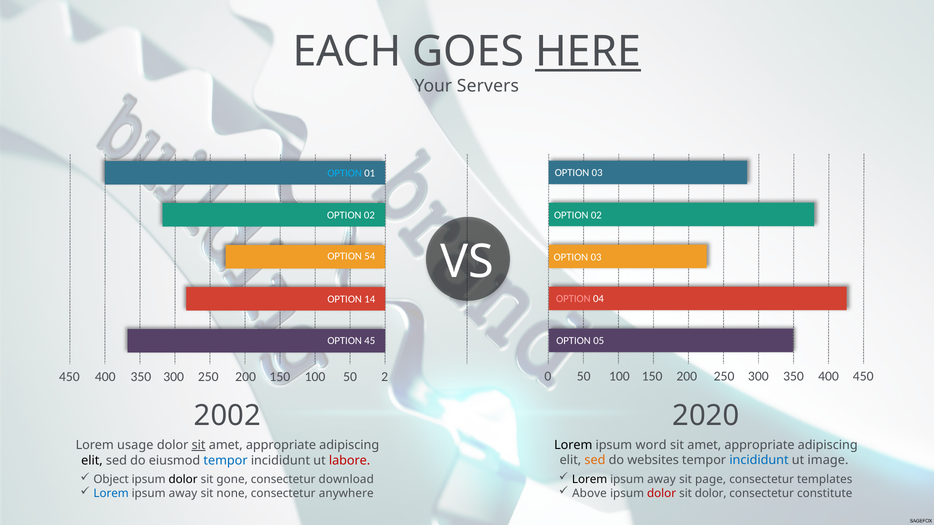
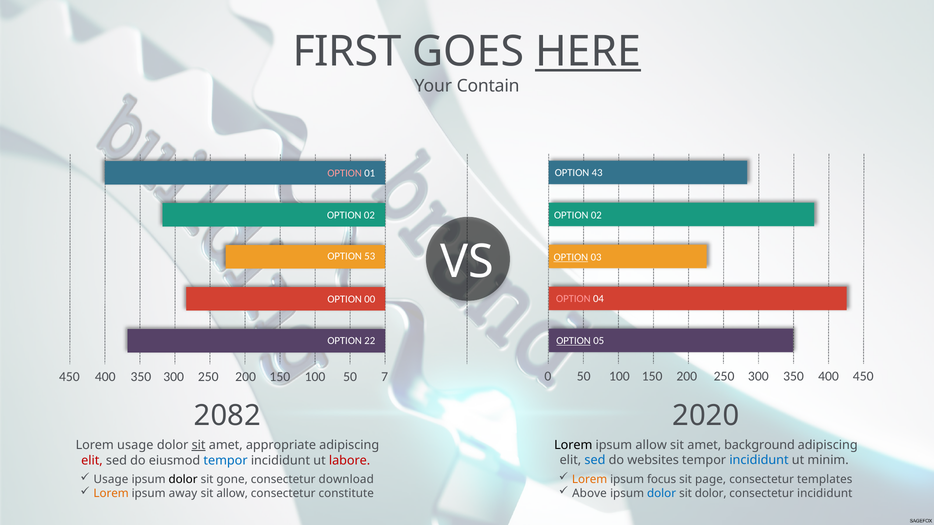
EACH: EACH -> FIRST (347, 52)
Servers: Servers -> Contain (488, 86)
03: 03 -> 43 (597, 173)
OPTION colour: light blue -> pink (345, 173)
54: 54 -> 53 (370, 257)
OPTION underline: none -> present (571, 257)
14: 14 -> 00 (370, 300)
45: 45 -> 22 (370, 341)
OPTION underline: none -> present (574, 341)
2: 2 -> 7 (385, 377)
2002: 2002 -> 2082 (227, 416)
ipsum word: word -> allow (651, 445)
appropriate: appropriate -> background (760, 445)
sed colour: orange -> blue (595, 460)
image: image -> minim (828, 460)
elit colour: black -> red (92, 461)
Lorem colour: black -> orange (590, 480)
away: away -> focus (662, 480)
Object: Object -> Usage (111, 480)
dolor colour: red -> blue (662, 494)
consectetur constitute: constitute -> incididunt (825, 494)
Lorem colour: blue -> orange (111, 494)
sit none: none -> allow (232, 494)
anywhere: anywhere -> constitute (346, 494)
